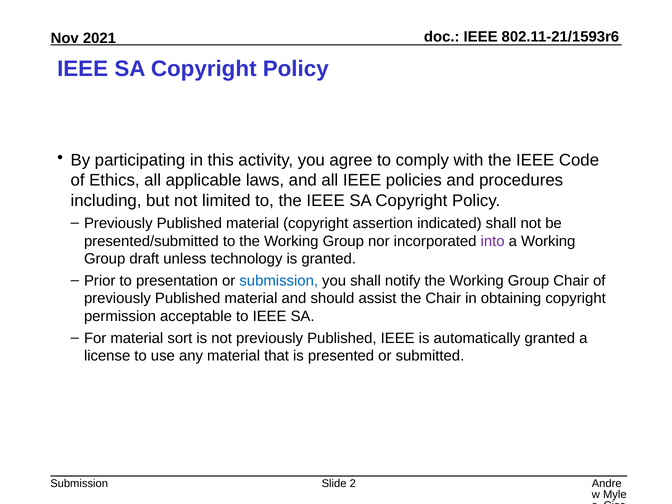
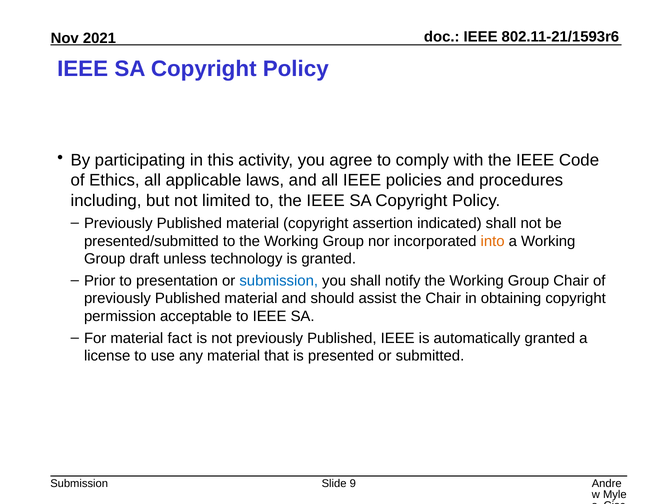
into colour: purple -> orange (493, 241)
sort: sort -> fact (180, 338)
2: 2 -> 9 (353, 483)
